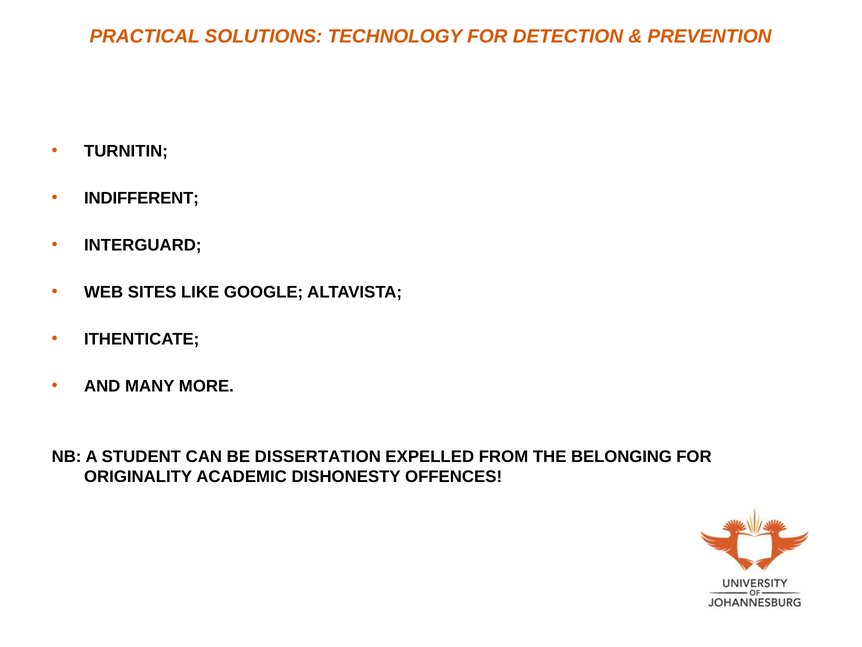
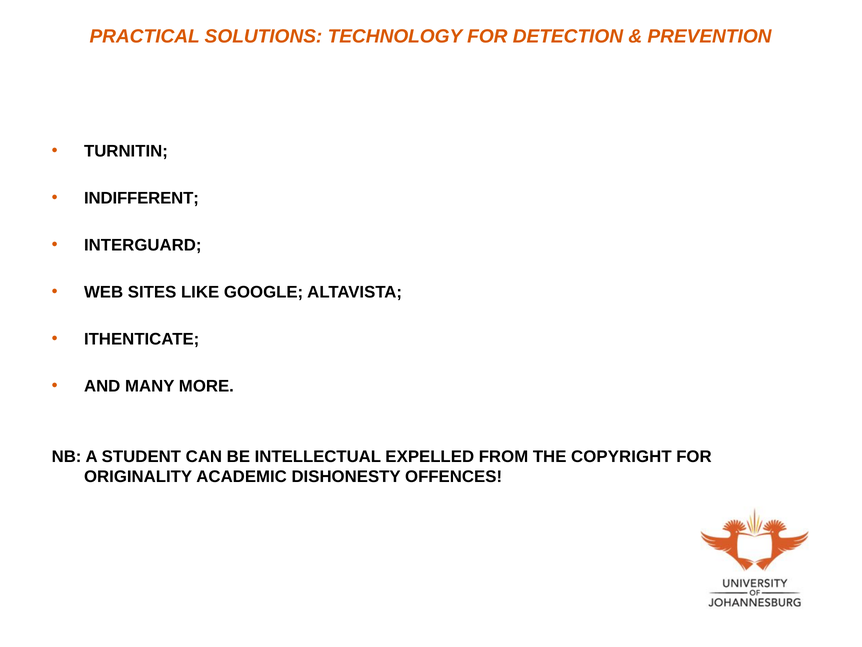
DISSERTATION: DISSERTATION -> INTELLECTUAL (318, 456)
BELONGING: BELONGING -> COPYRIGHT (621, 456)
